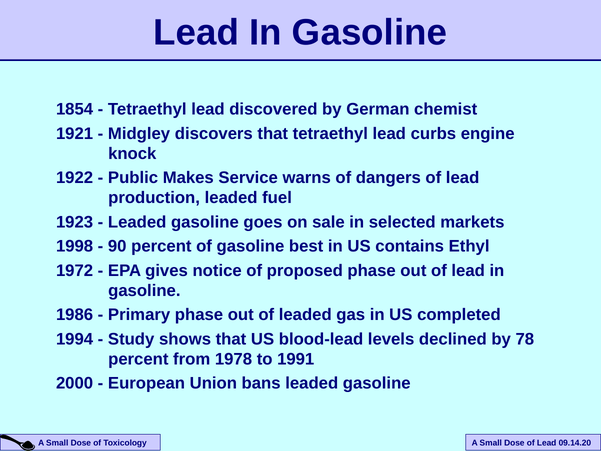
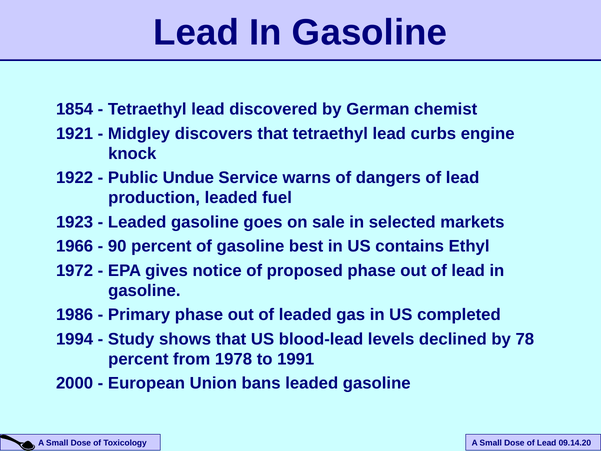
Makes: Makes -> Undue (188, 178)
1998: 1998 -> 1966 (75, 246)
